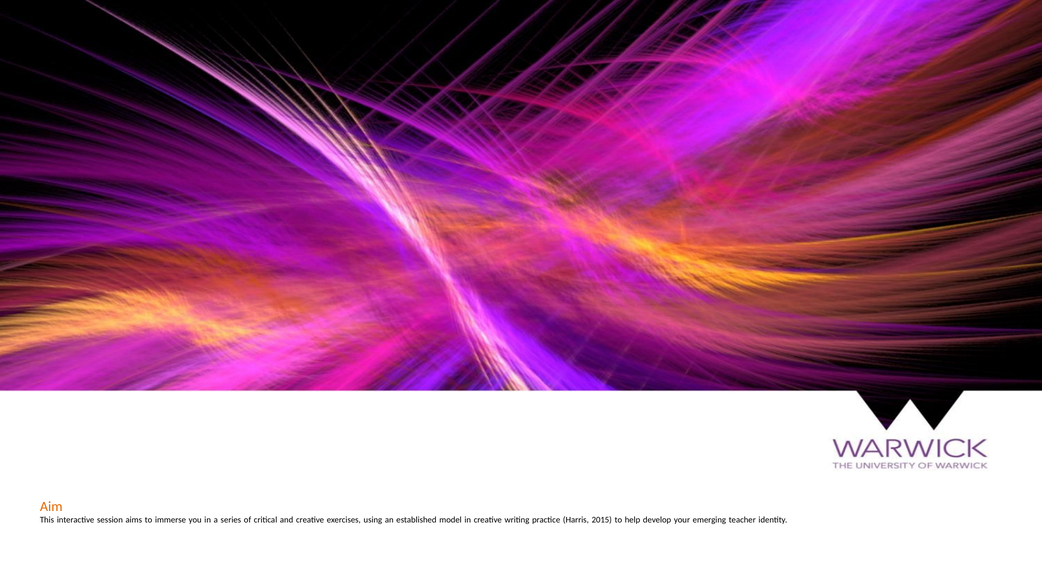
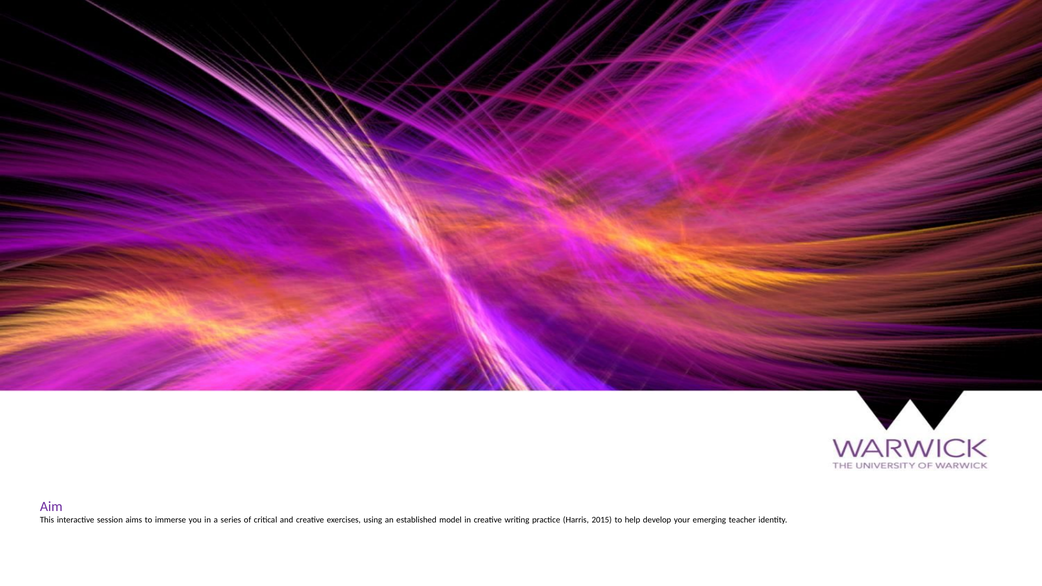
Aim colour: orange -> purple (51, 507)
